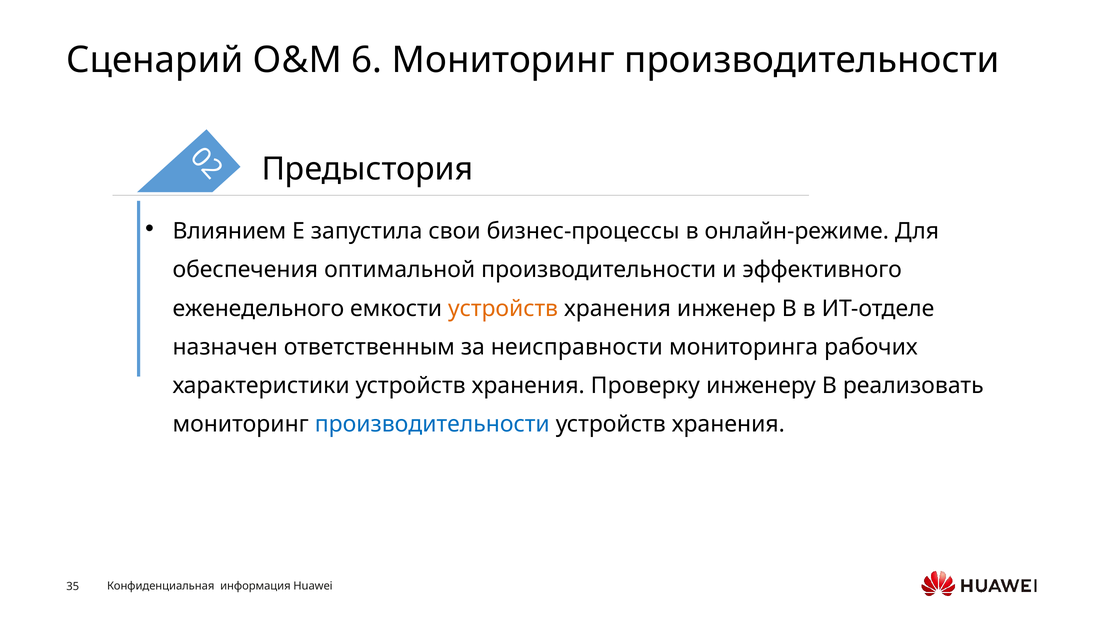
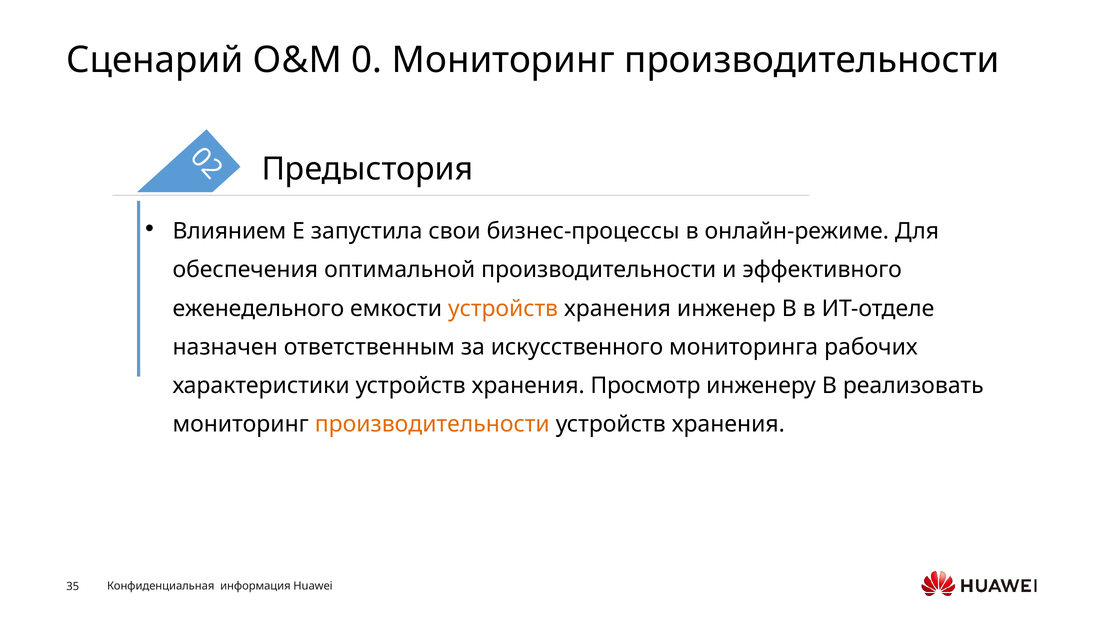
O&M 6: 6 -> 0 (367, 60)
неисправности: неисправности -> искусственного (577, 347)
Проверку: Проверку -> Просмотр (646, 386)
производительности colour: blue -> orange (432, 424)
